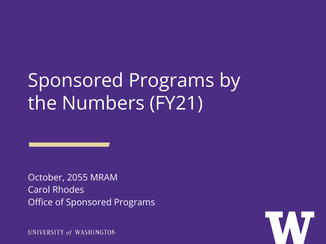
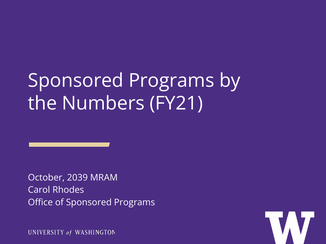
2055: 2055 -> 2039 (77, 178)
